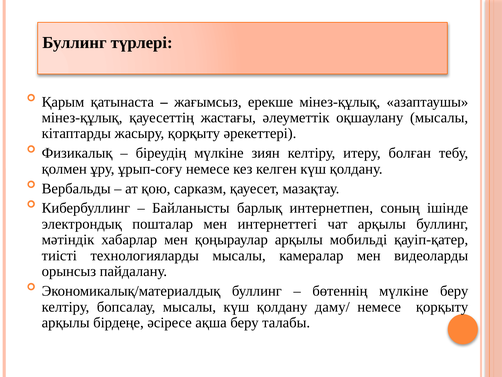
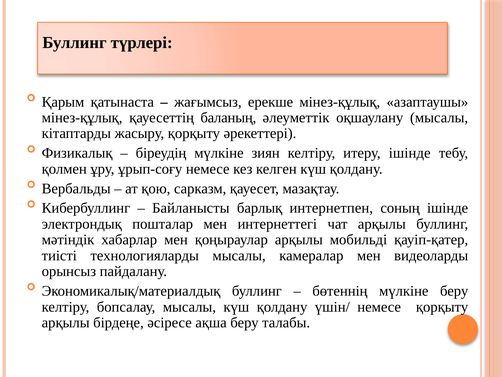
жастағы: жастағы -> баланың (228, 118)
итеру болған: болған -> ішінде (410, 153)
даму/: даму/ -> үшін/ (332, 306)
